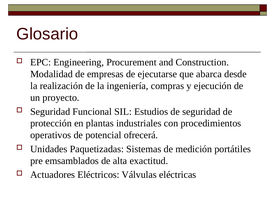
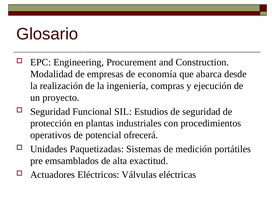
ejecutarse: ejecutarse -> economía (157, 74)
